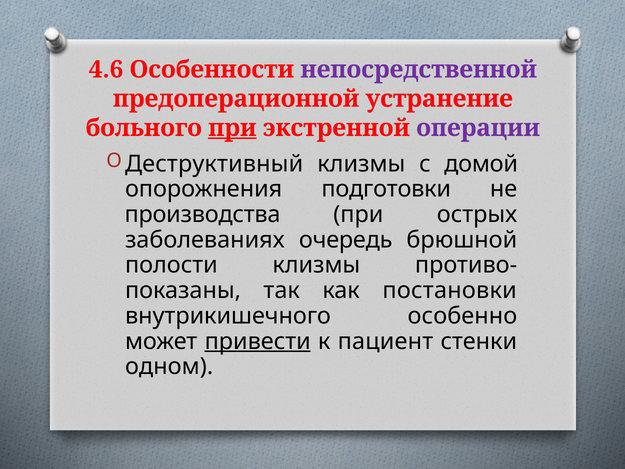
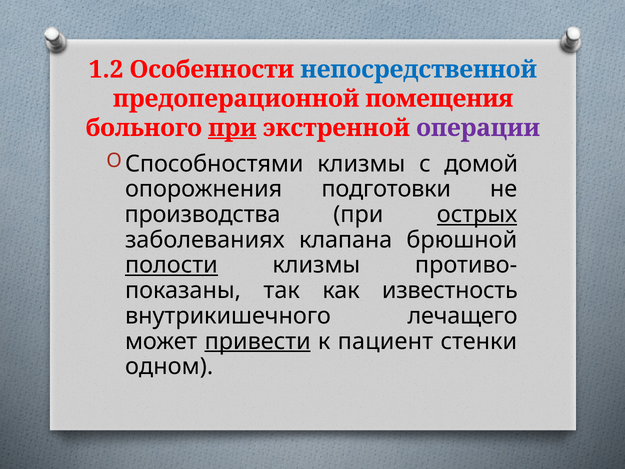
4.6: 4.6 -> 1.2 (106, 69)
непосредственной colour: purple -> blue (419, 69)
устранение: устранение -> помещения (439, 99)
Деструктивный: Деструктивный -> Способностями (214, 164)
острых underline: none -> present (477, 214)
очередь: очередь -> клапана (346, 240)
полости underline: none -> present (171, 265)
постановки: постановки -> известность (450, 290)
особенно: особенно -> лечащего (463, 316)
